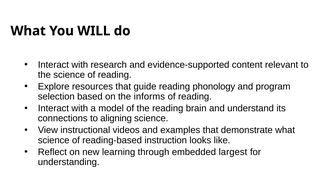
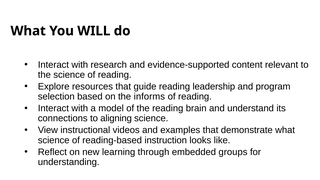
phonology: phonology -> leadership (214, 87)
largest: largest -> groups (233, 152)
